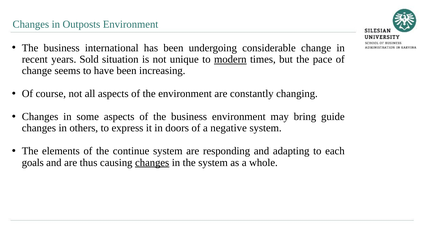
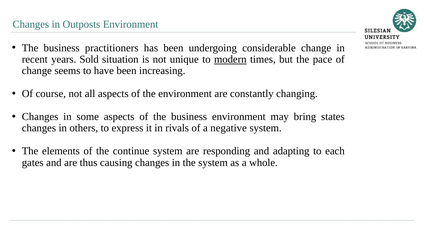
international: international -> practitioners (112, 48)
guide: guide -> states (333, 116)
doors: doors -> rivals (177, 128)
goals: goals -> gates (33, 162)
changes underline: present -> none (152, 162)
